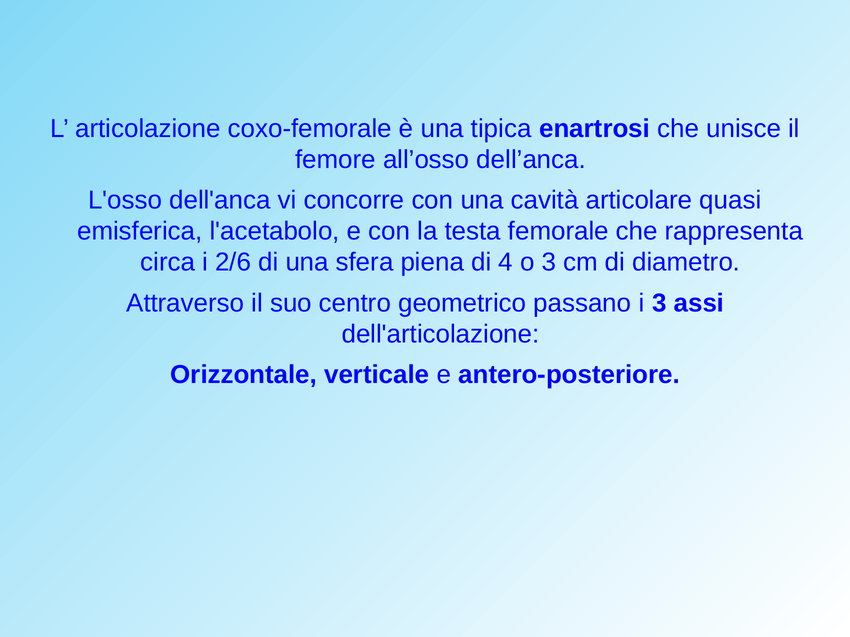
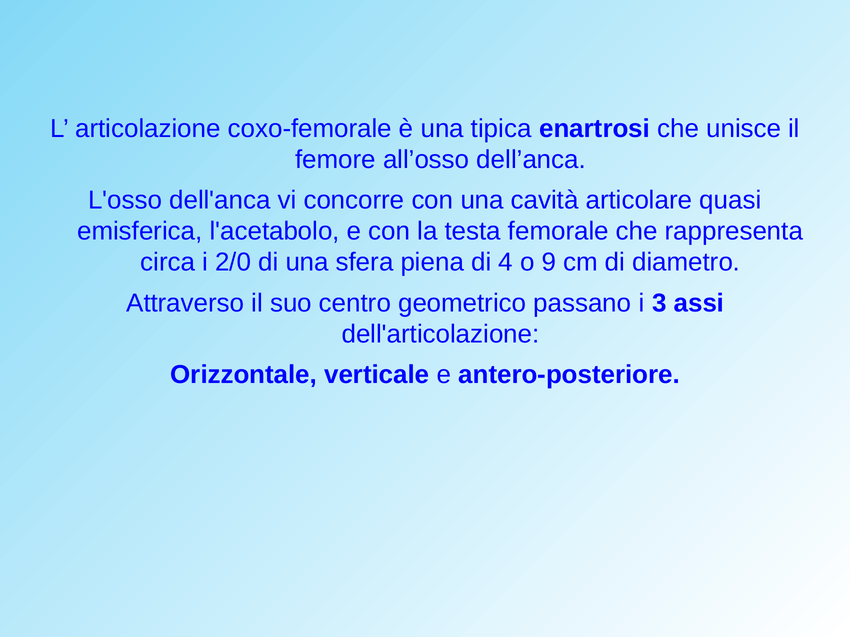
2/6: 2/6 -> 2/0 (233, 263)
o 3: 3 -> 9 (549, 263)
